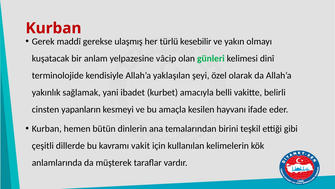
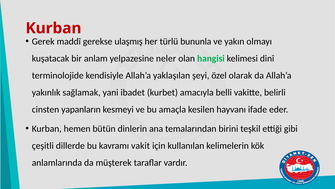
kesebilir: kesebilir -> bununla (196, 41)
vâcip: vâcip -> neler (166, 58)
günleri: günleri -> hangisi (211, 58)
